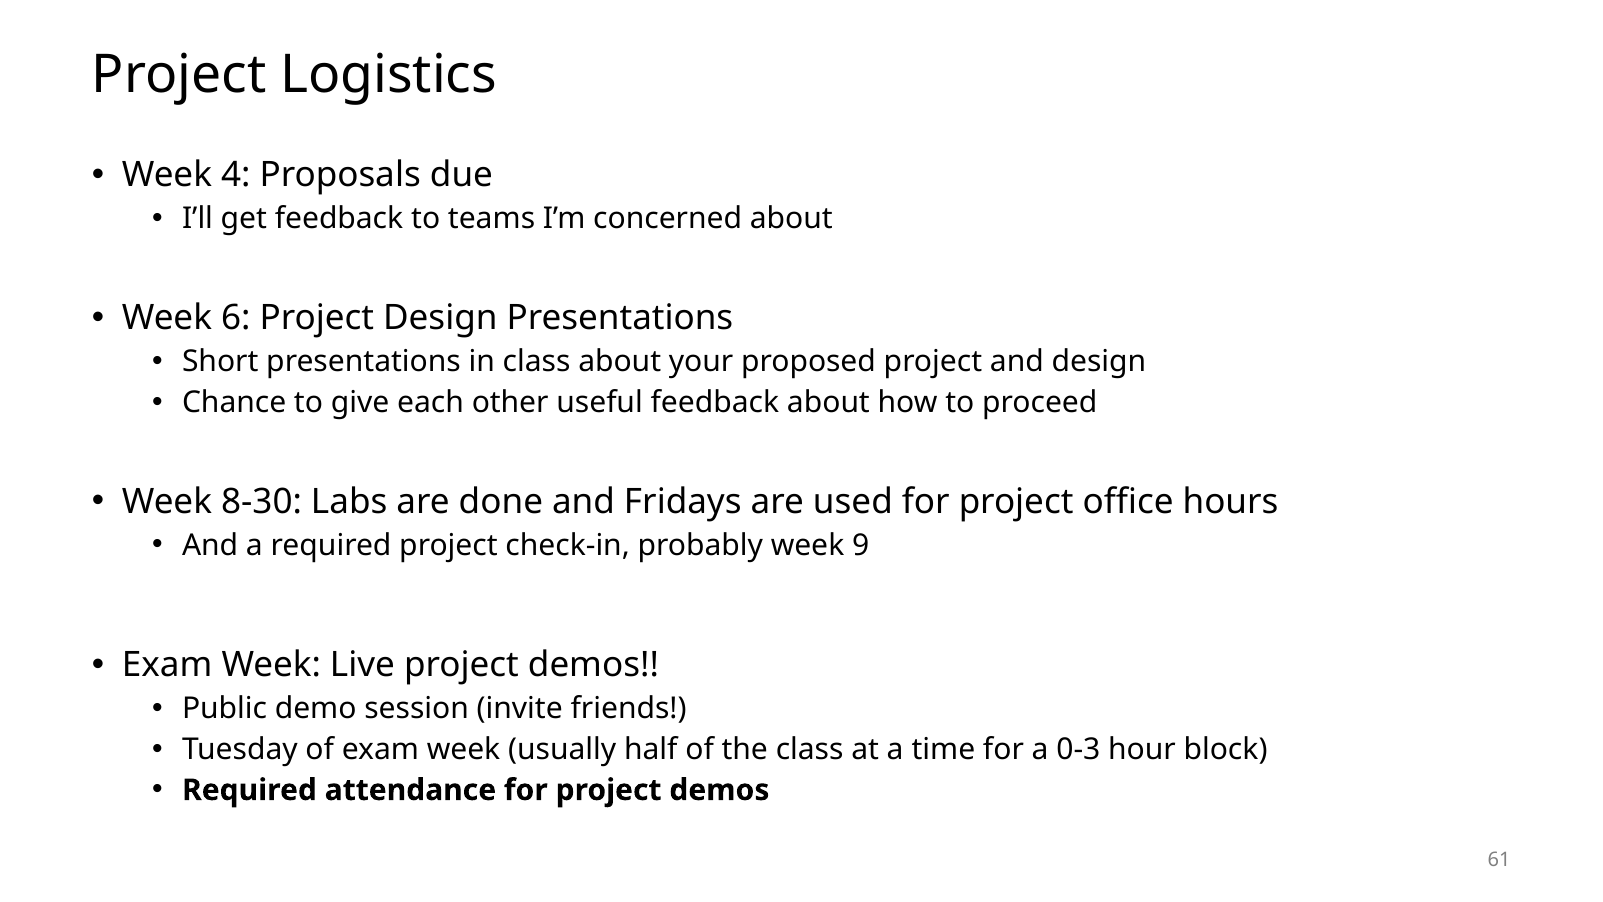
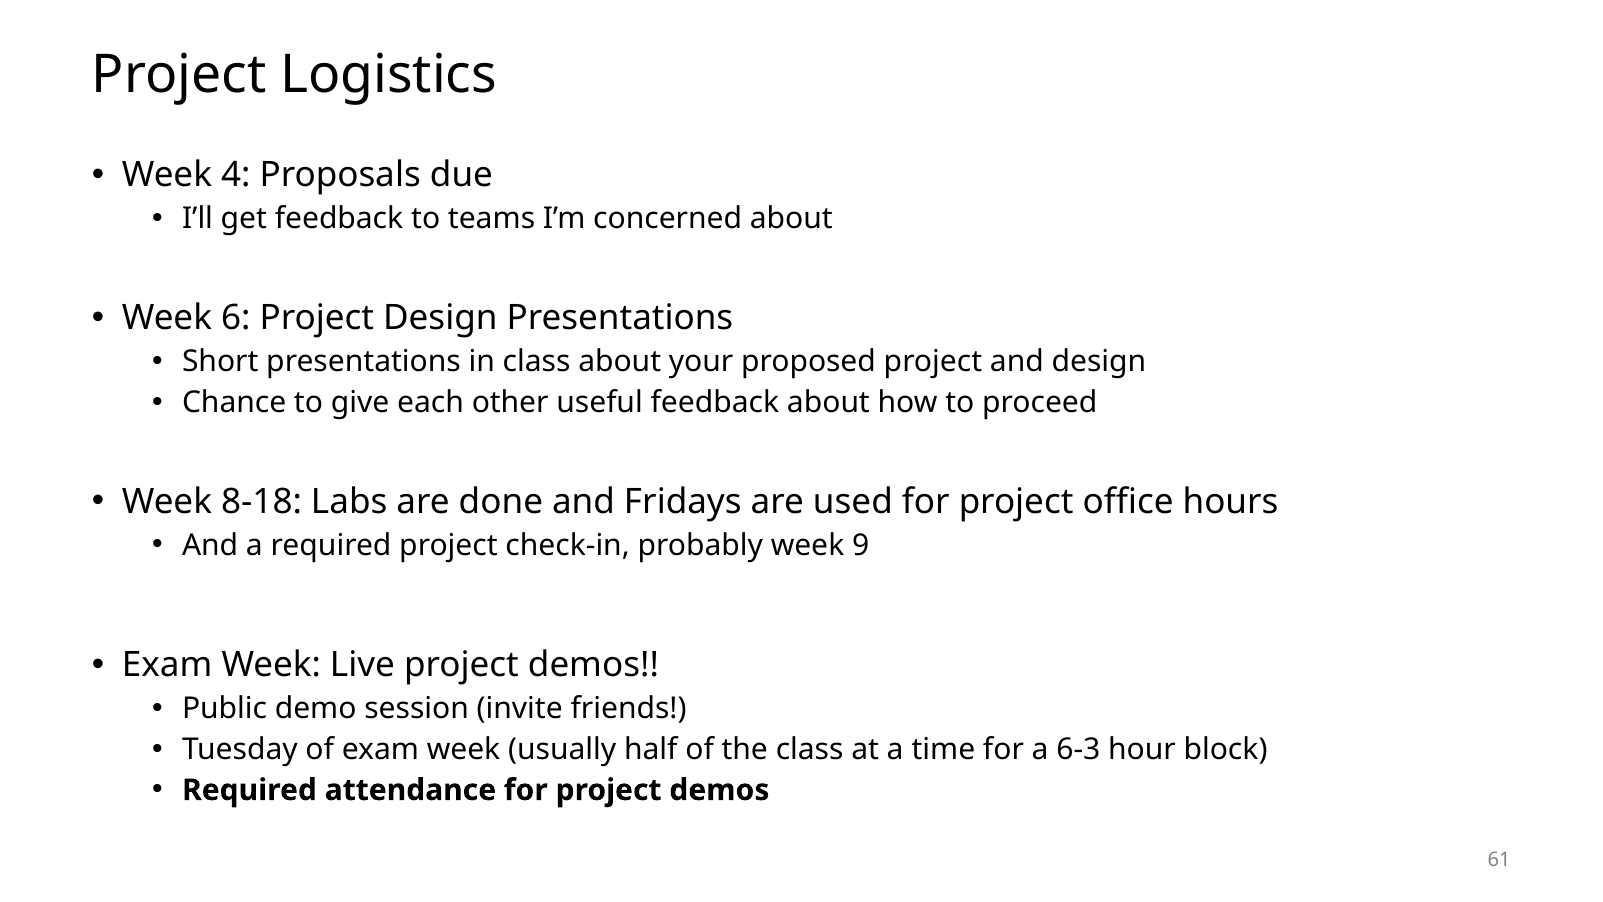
8-30: 8-30 -> 8-18 (262, 501)
0-3: 0-3 -> 6-3 (1078, 749)
